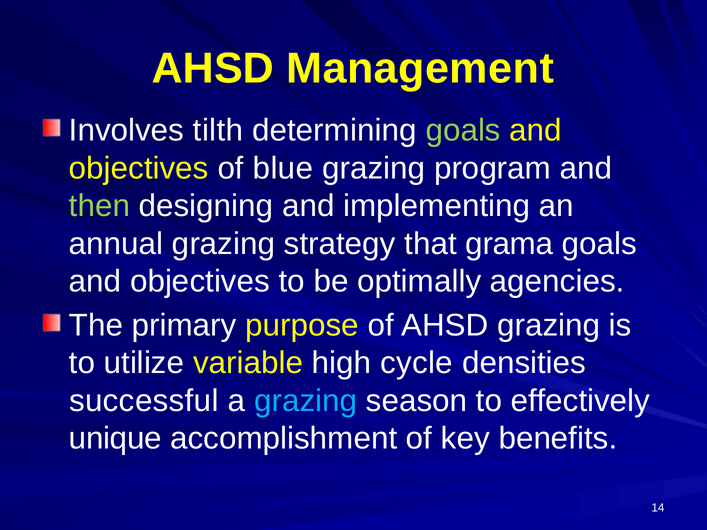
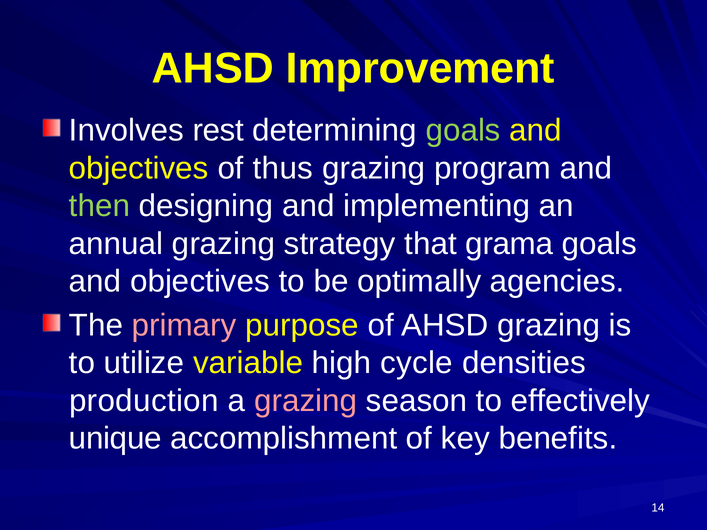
Management: Management -> Improvement (420, 69)
tilth: tilth -> rest (218, 131)
blue: blue -> thus (283, 168)
primary colour: white -> pink (184, 326)
successful: successful -> production (144, 401)
grazing colour: light blue -> pink (306, 401)
